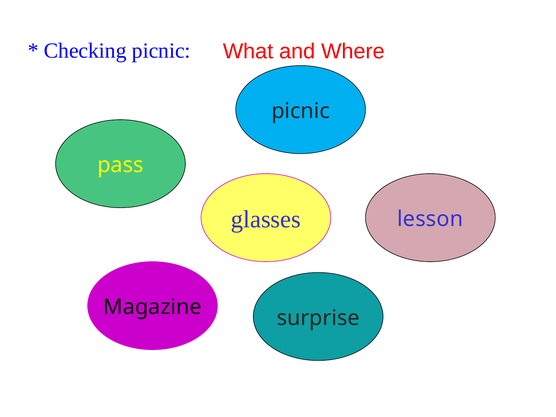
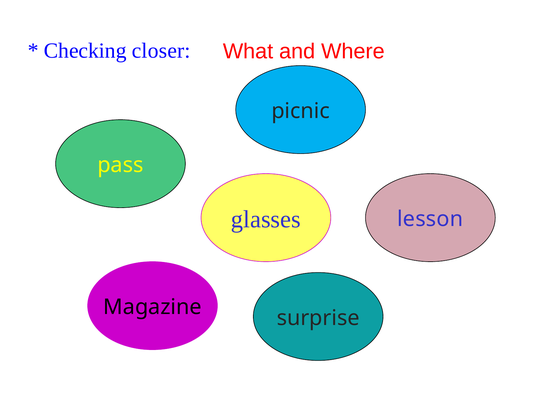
Checking picnic: picnic -> closer (161, 51)
